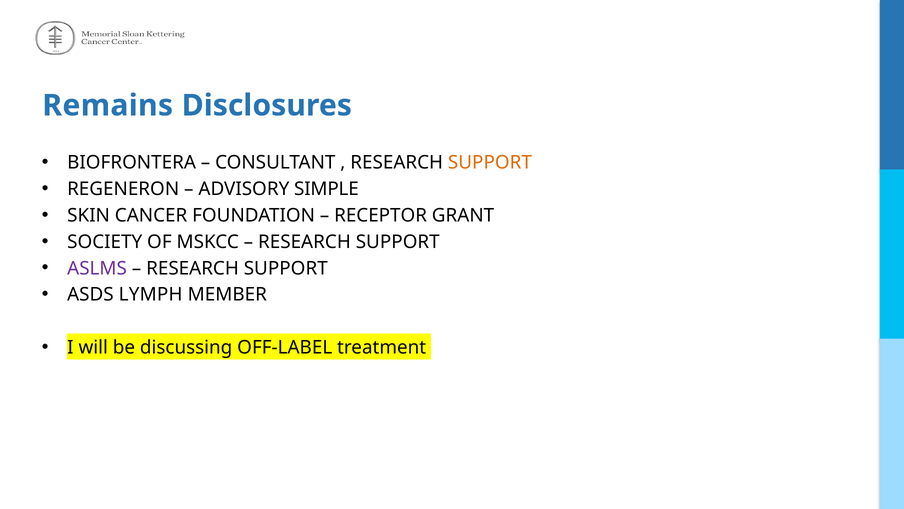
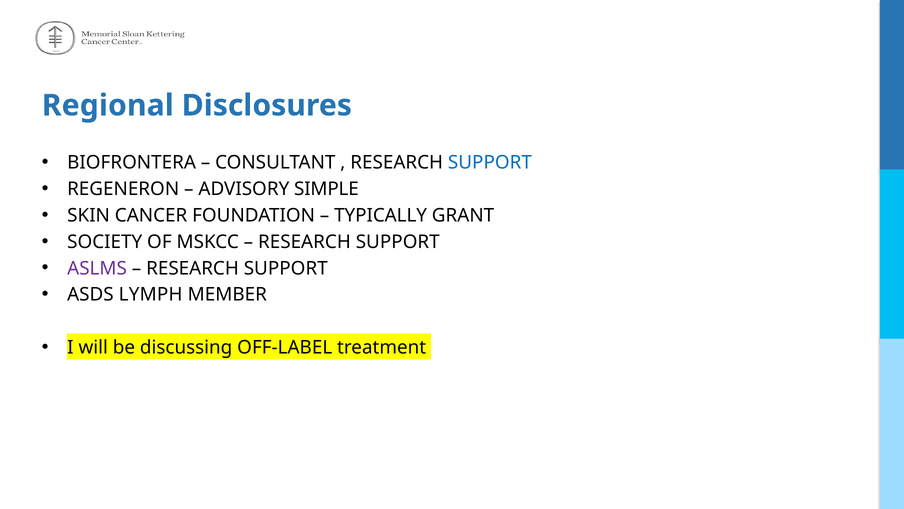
Remains: Remains -> Regional (108, 105)
SUPPORT colour: orange -> blue (490, 163)
RECEPTOR: RECEPTOR -> TYPICALLY (381, 215)
